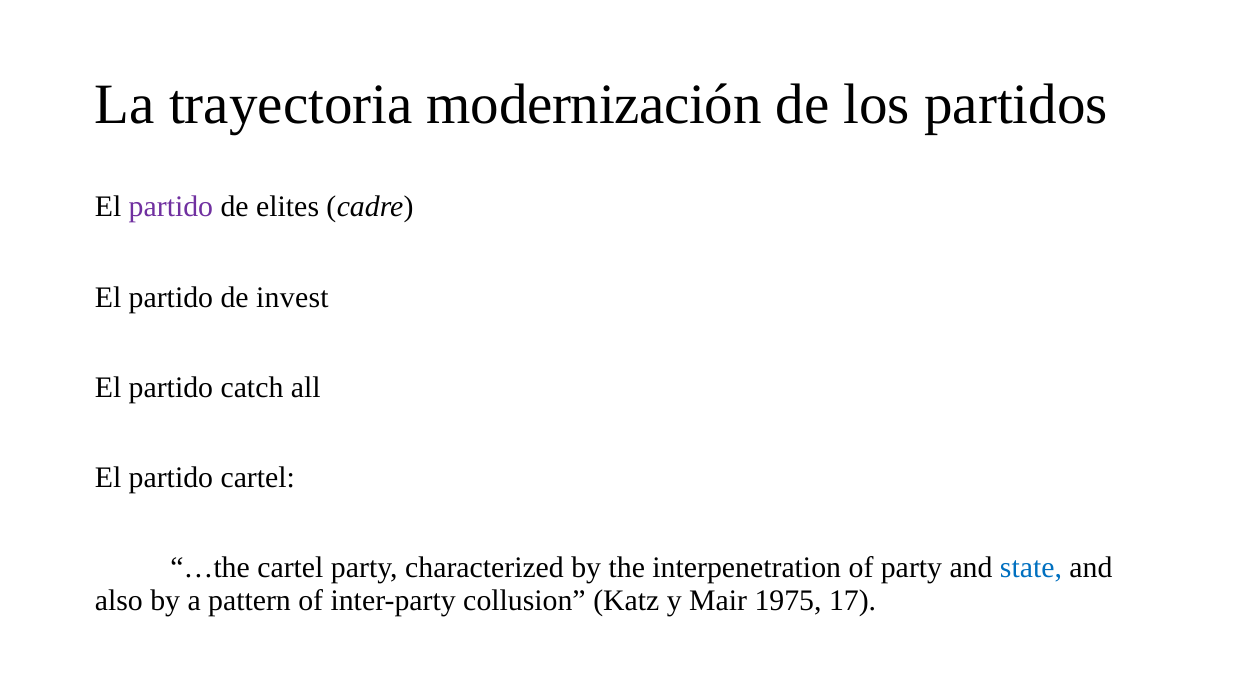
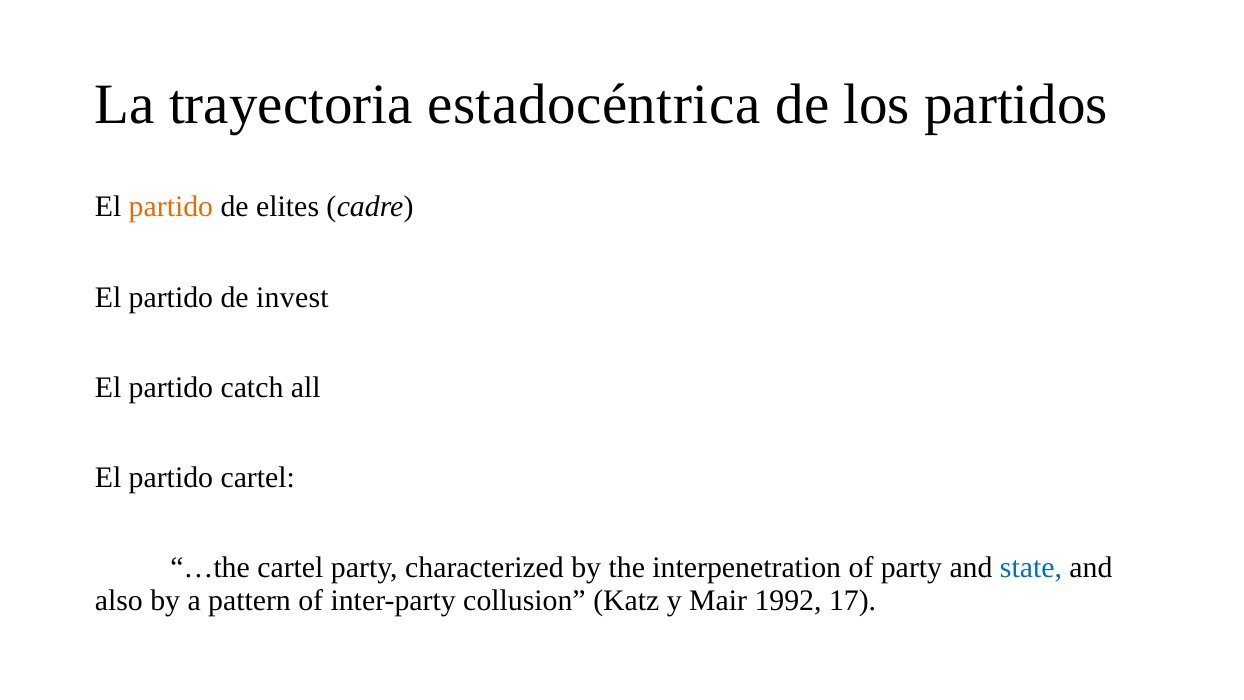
modernización: modernización -> estadocéntrica (594, 104)
partido colour: purple -> orange (171, 207)
1975: 1975 -> 1992 (788, 600)
